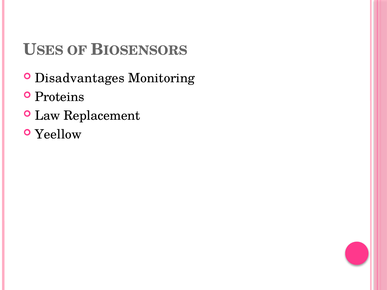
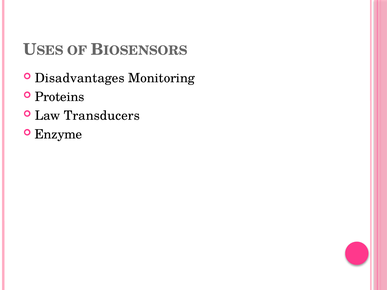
Replacement: Replacement -> Transducers (102, 116)
Yeellow: Yeellow -> Enzyme (58, 134)
